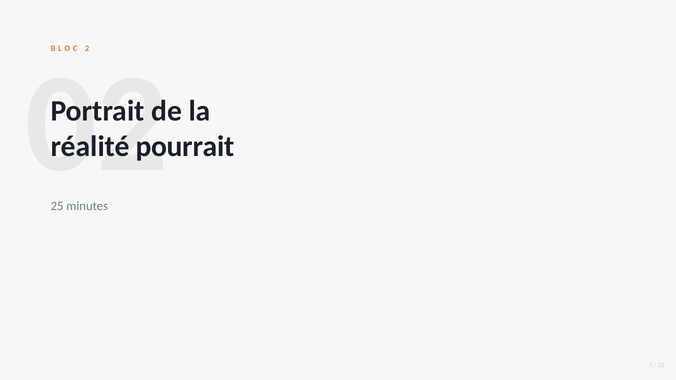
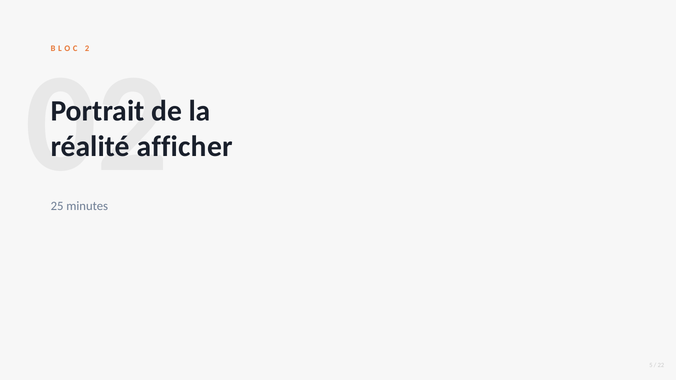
pourrait: pourrait -> afficher (185, 147)
